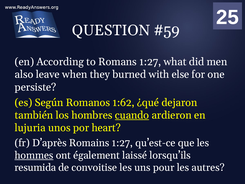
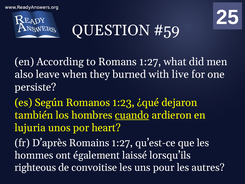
else: else -> live (180, 74)
1:62: 1:62 -> 1:23 (124, 102)
hommes underline: present -> none (34, 155)
resumida: resumida -> righteous (35, 167)
